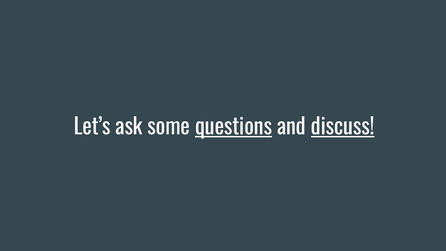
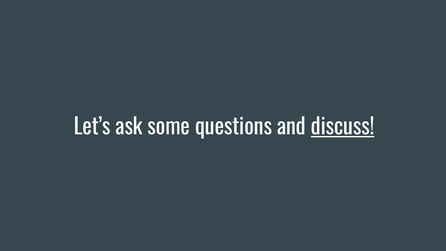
questions underline: present -> none (234, 127)
